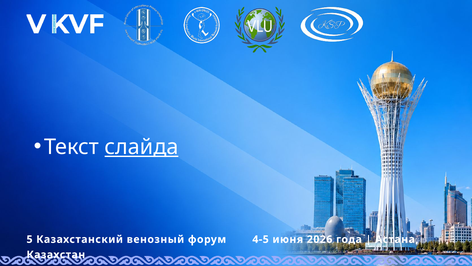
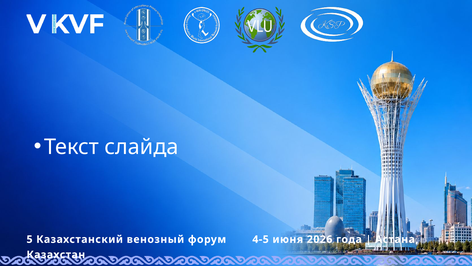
слайда underline: present -> none (142, 147)
